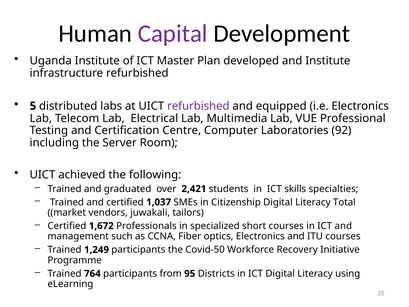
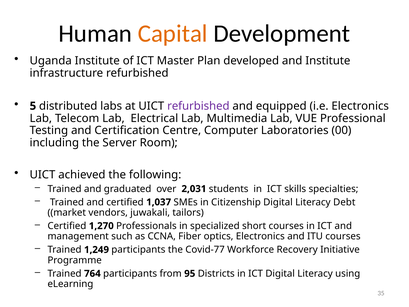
Capital colour: purple -> orange (173, 33)
92: 92 -> 00 (341, 130)
2,421: 2,421 -> 2,031 (194, 189)
Total: Total -> Debt (344, 202)
1,672: 1,672 -> 1,270 (101, 226)
Covid-50: Covid-50 -> Covid-77 (205, 250)
